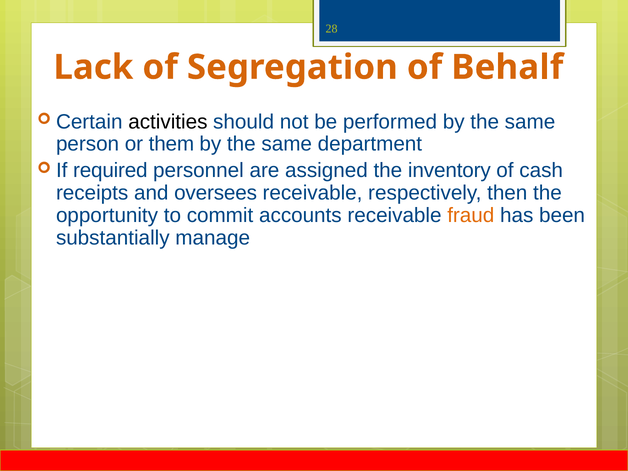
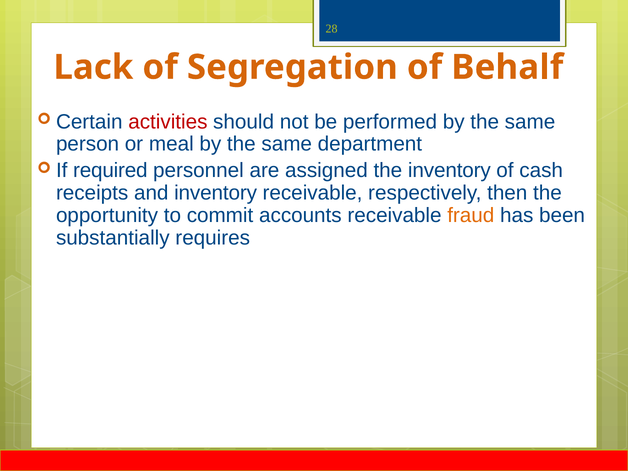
activities colour: black -> red (168, 122)
them: them -> meal (171, 144)
and oversees: oversees -> inventory (216, 193)
manage: manage -> requires (213, 238)
